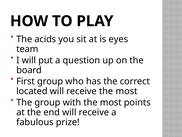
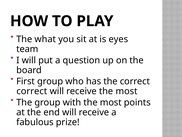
acids: acids -> what (45, 39)
located: located -> correct (32, 91)
